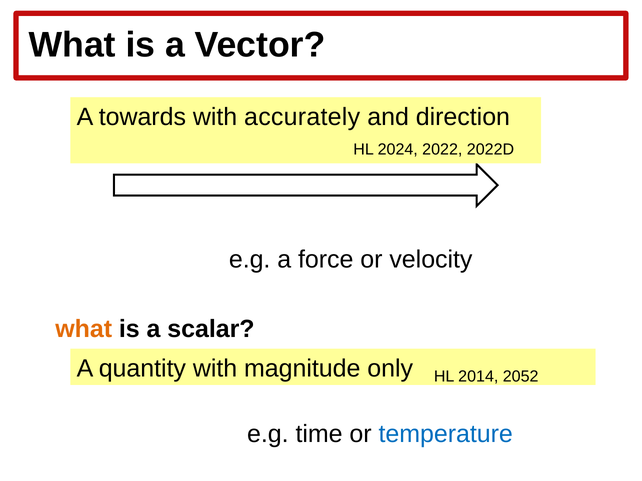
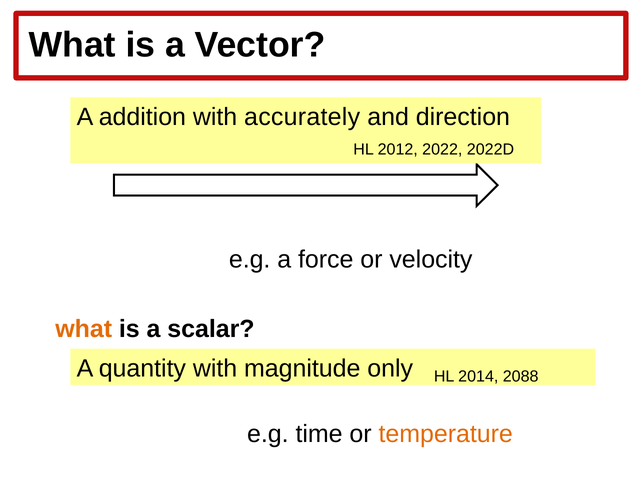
towards: towards -> addition (142, 117)
2024: 2024 -> 2012 (398, 150)
2052: 2052 -> 2088 (521, 377)
temperature colour: blue -> orange (446, 434)
